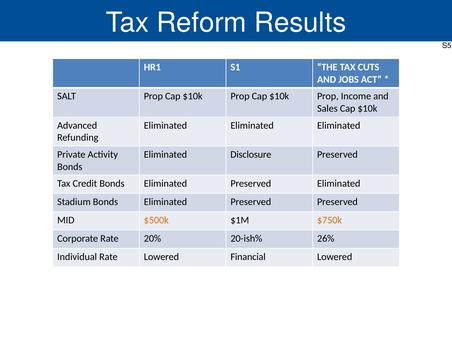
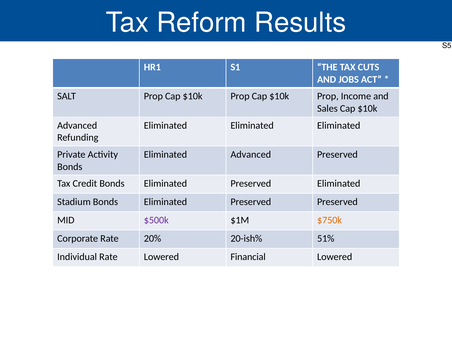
Eliminated Disclosure: Disclosure -> Advanced (251, 154)
$500k colour: orange -> purple (156, 220)
26%: 26% -> 51% (326, 239)
